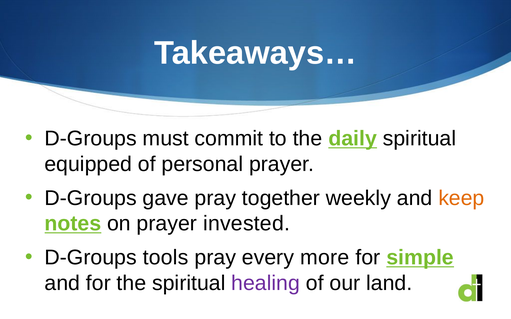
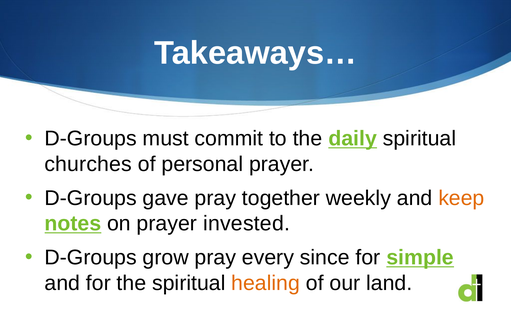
equipped: equipped -> churches (88, 164)
tools: tools -> grow (166, 258)
more: more -> since (325, 258)
healing colour: purple -> orange (266, 283)
